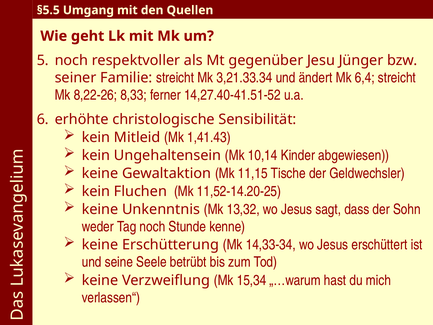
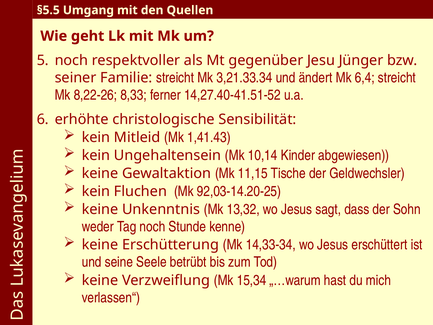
11,52-14.20-25: 11,52-14.20-25 -> 92,03-14.20-25 (239, 191)
